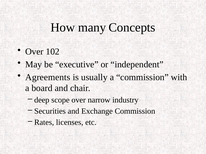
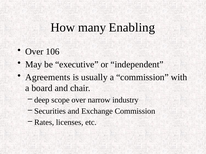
Concepts: Concepts -> Enabling (132, 27)
102: 102 -> 106 (53, 52)
